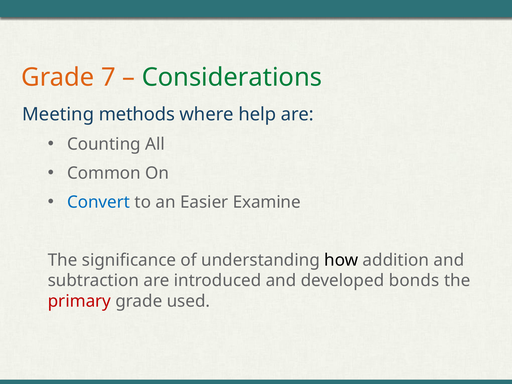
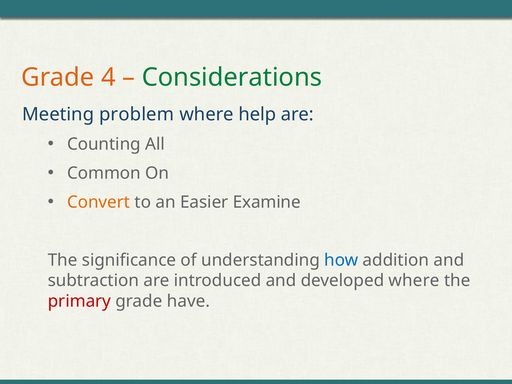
7: 7 -> 4 (108, 77)
methods: methods -> problem (137, 114)
Convert colour: blue -> orange (99, 202)
how colour: black -> blue (341, 260)
developed bonds: bonds -> where (414, 281)
used: used -> have (188, 301)
